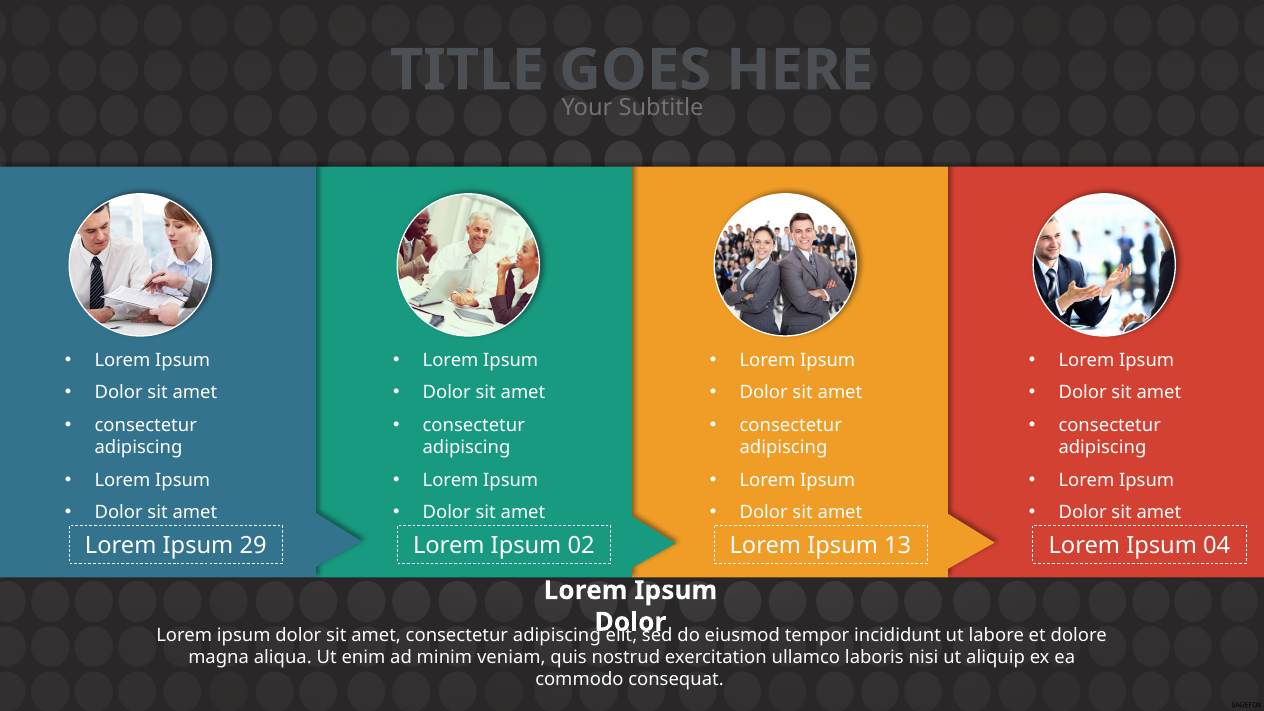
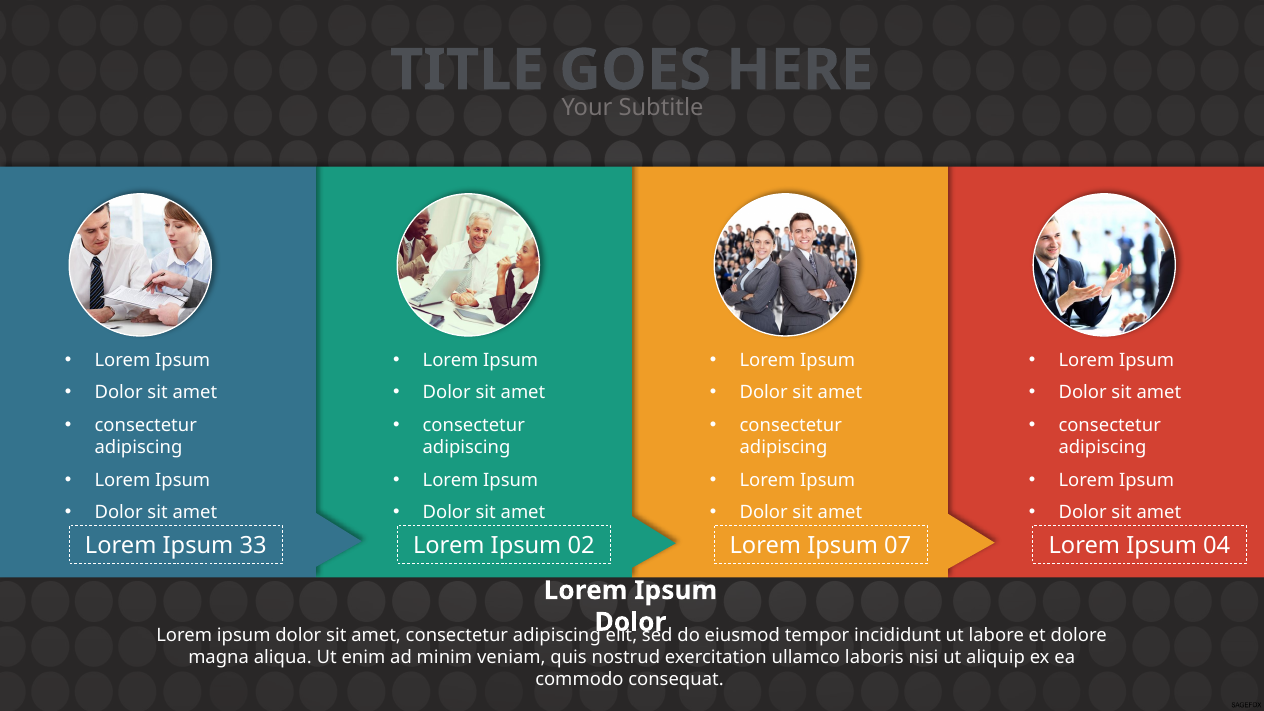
29: 29 -> 33 (253, 546)
13: 13 -> 07 (898, 546)
